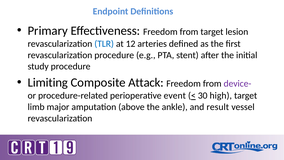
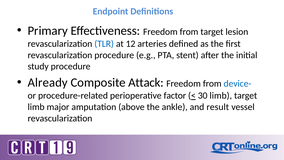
Limiting: Limiting -> Already (48, 82)
device- colour: purple -> blue (237, 83)
event: event -> factor (175, 95)
30 high: high -> limb (221, 95)
